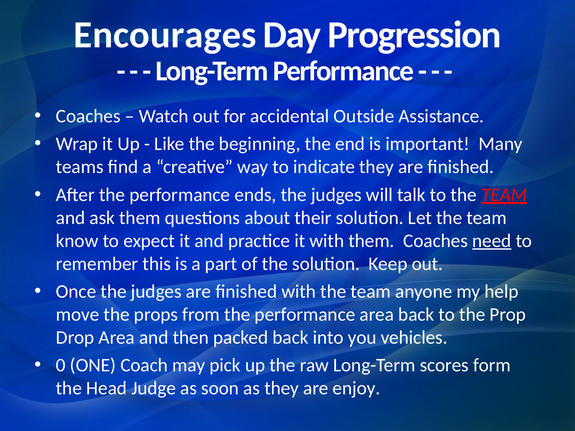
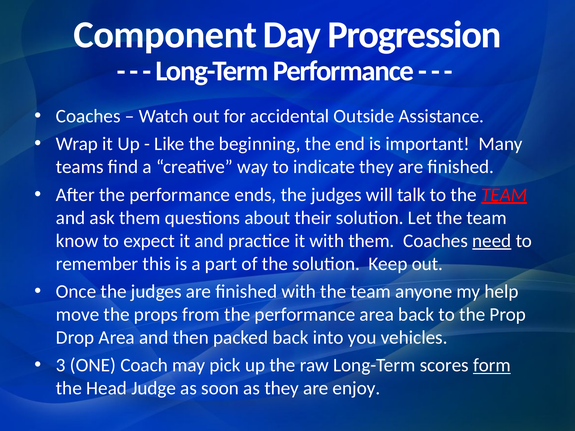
Encourages: Encourages -> Component (165, 35)
0: 0 -> 3 (61, 365)
form underline: none -> present (492, 365)
